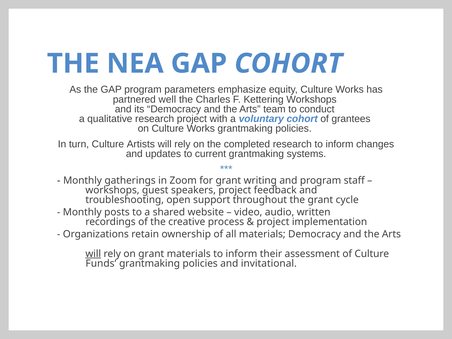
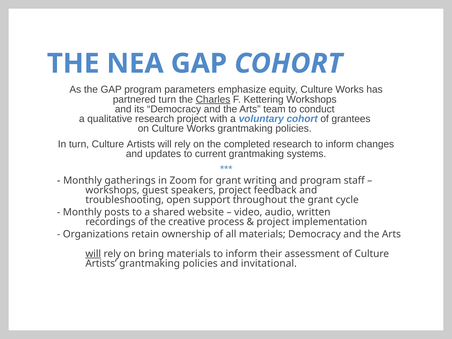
partnered well: well -> turn (167, 99)
Charles underline: none -> present (213, 99)
on grant: grant -> bring (151, 254)
Funds: Funds -> Artists (101, 263)
